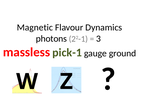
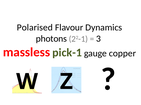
Magnetic: Magnetic -> Polarised (35, 28)
ground: ground -> copper (122, 54)
